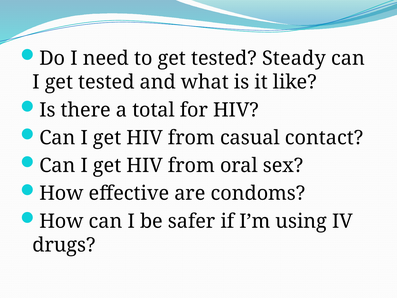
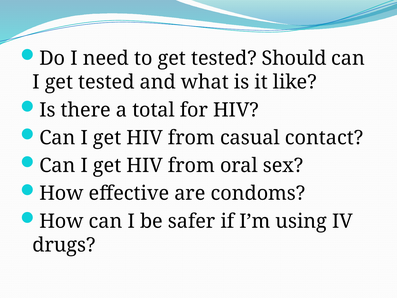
Steady: Steady -> Should (294, 58)
